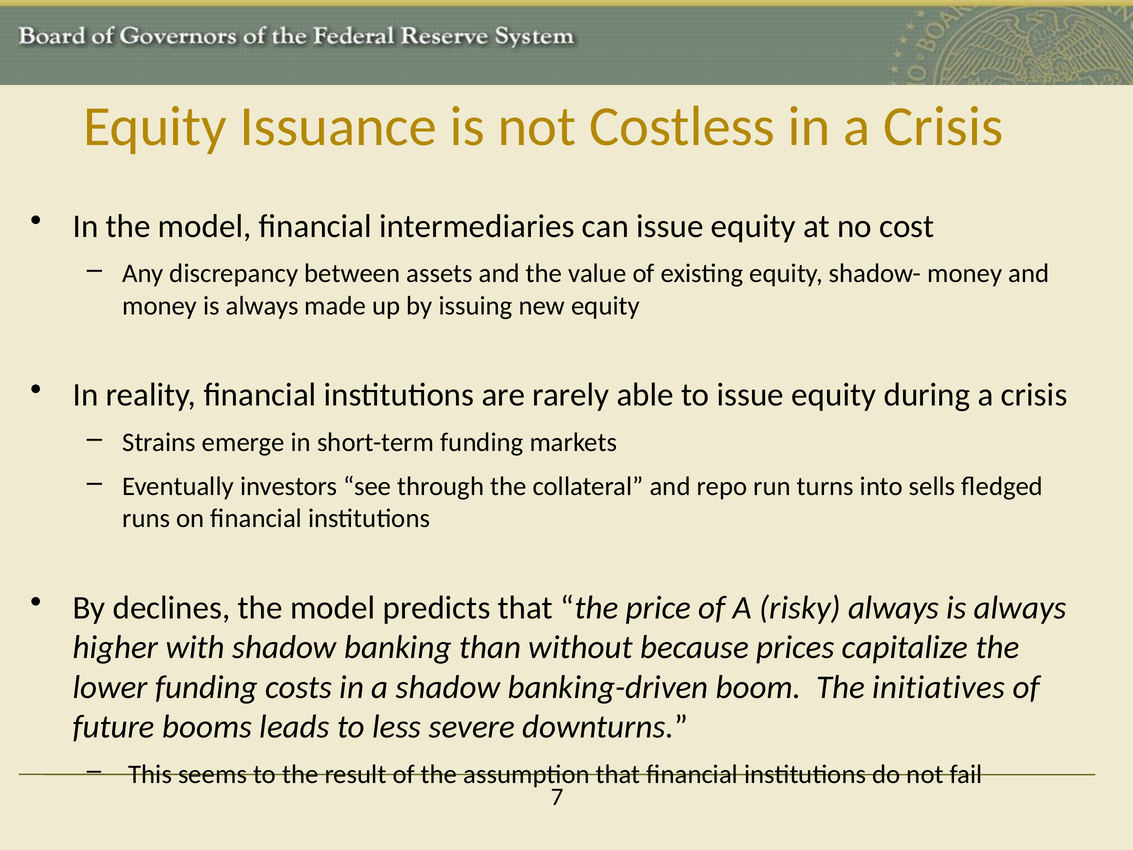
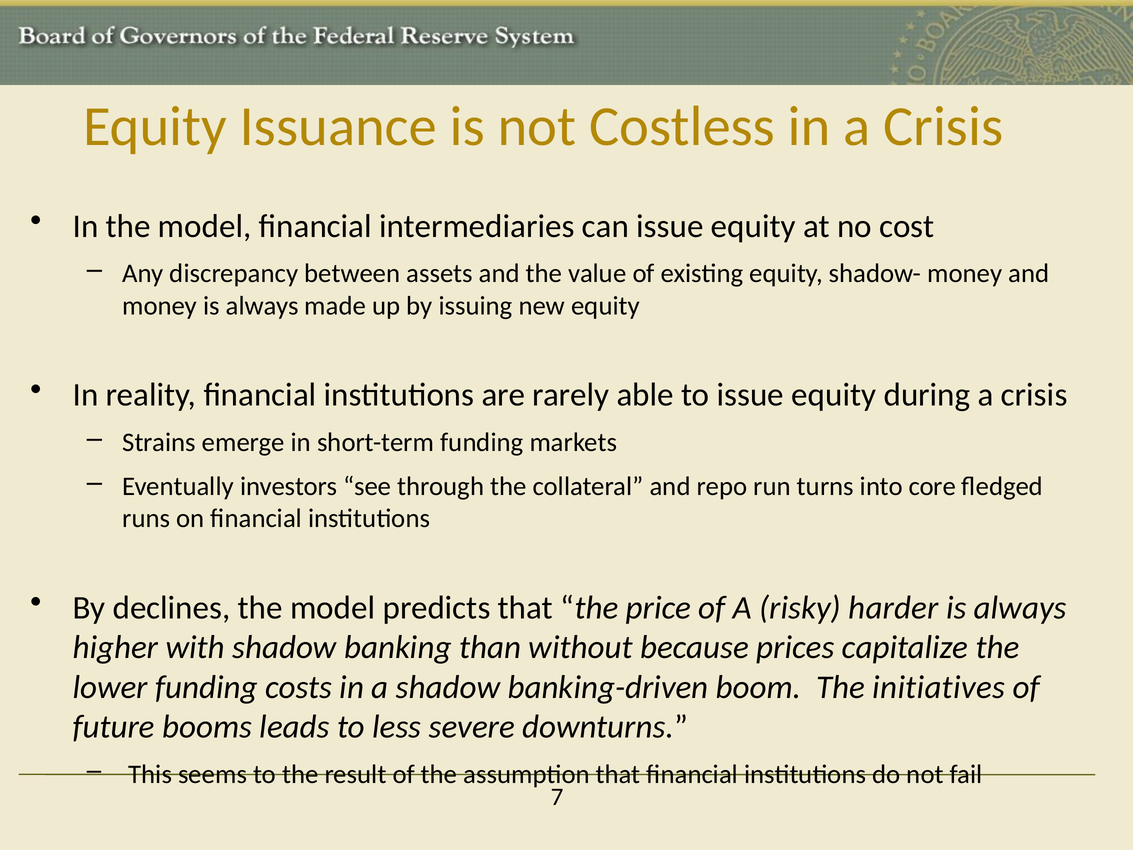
sells: sells -> core (932, 486)
risky always: always -> harder (894, 608)
